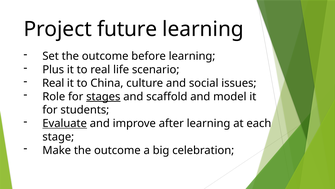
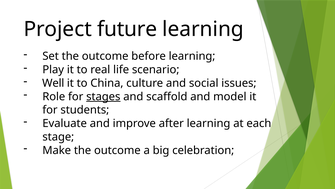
Plus: Plus -> Play (53, 69)
Real: Real -> Well (53, 83)
Evaluate underline: present -> none (65, 123)
